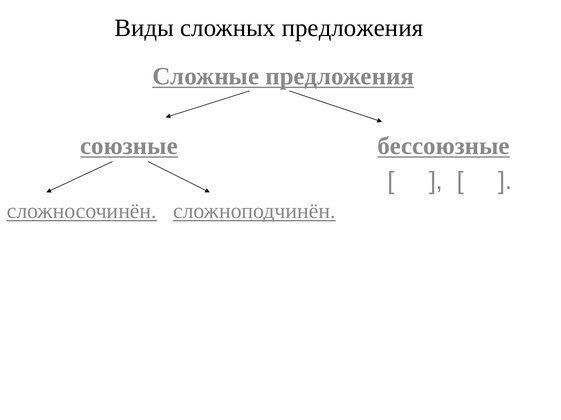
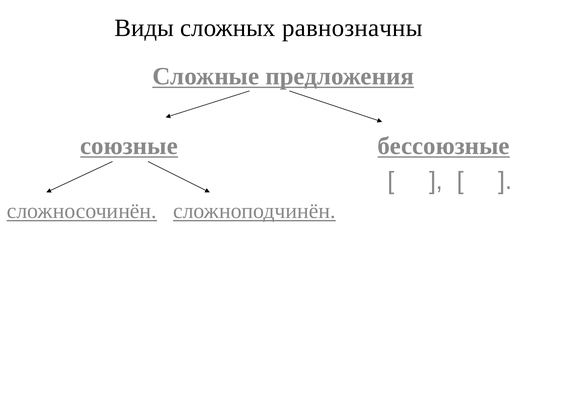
сложных предложения: предложения -> равнозначны (352, 28)
